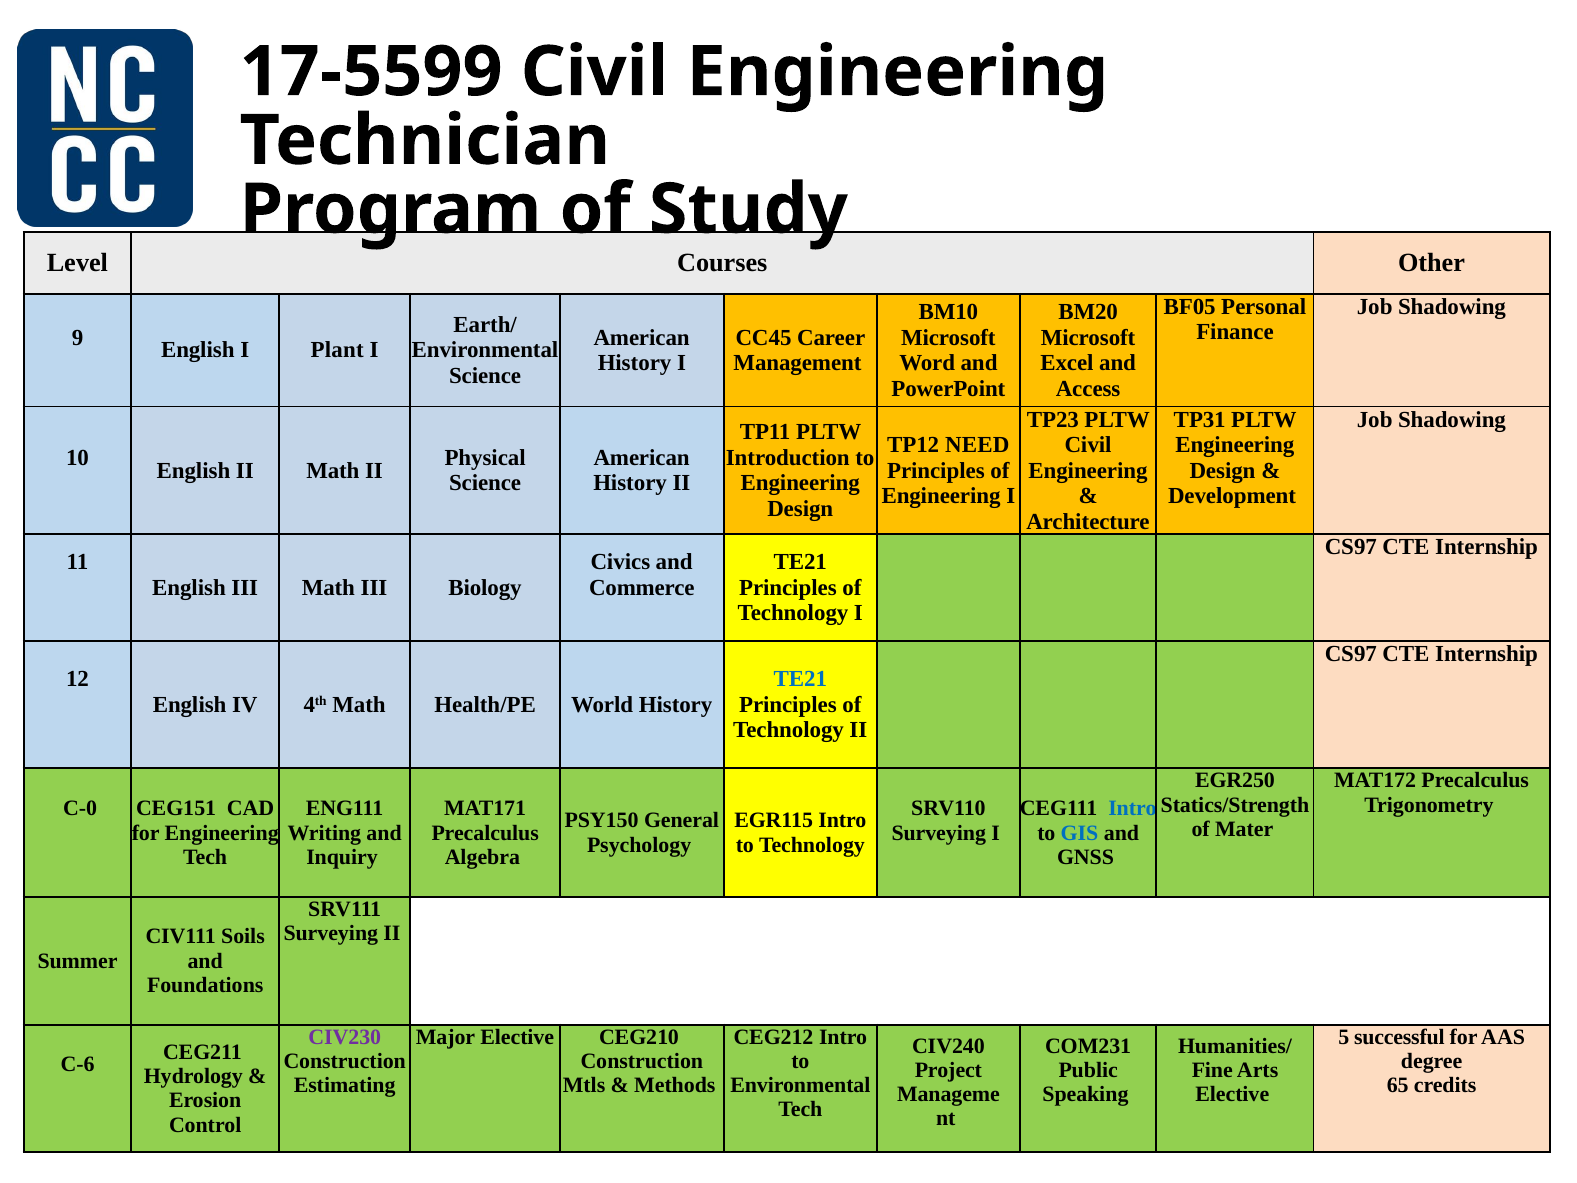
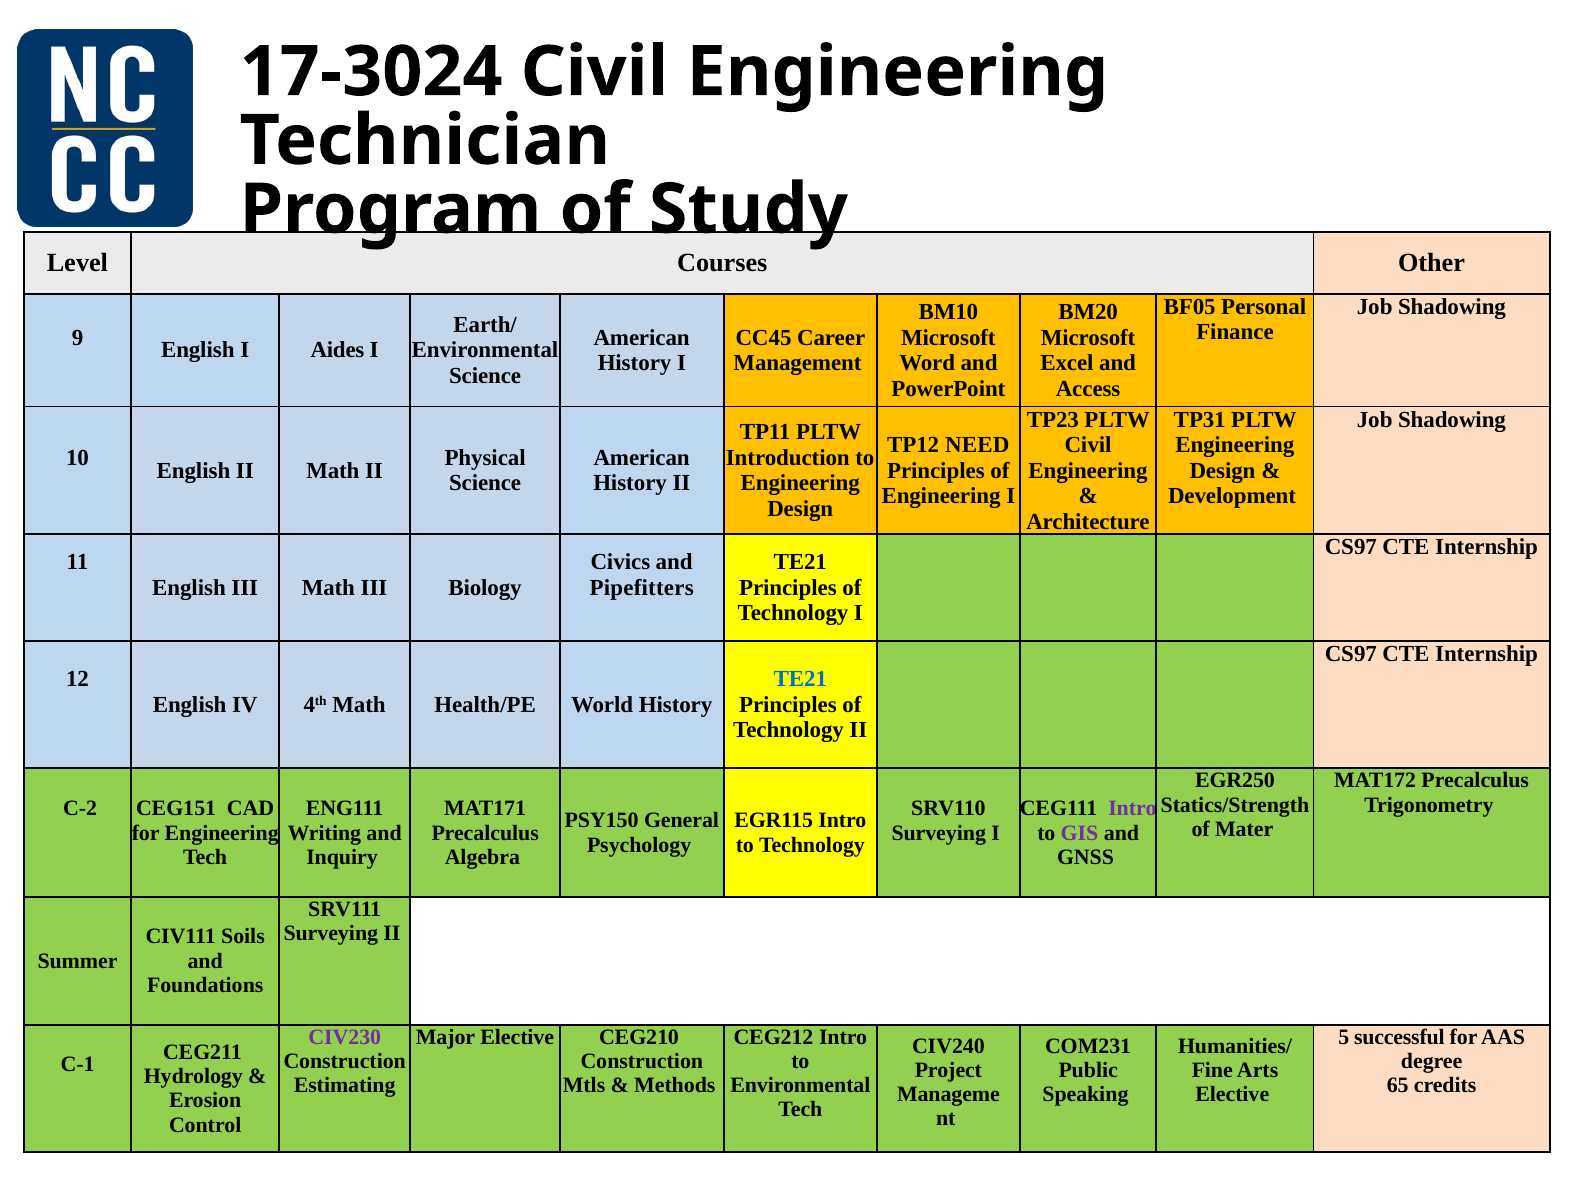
17-5599: 17-5599 -> 17-3024 (371, 72)
Plant: Plant -> Aides (337, 350)
Commerce: Commerce -> Pipefitters (642, 587)
C-0: C-0 -> C-2 (80, 808)
Intro colour: blue -> purple (1132, 808)
GIS colour: blue -> purple (1080, 833)
C-6: C-6 -> C-1 (78, 1064)
